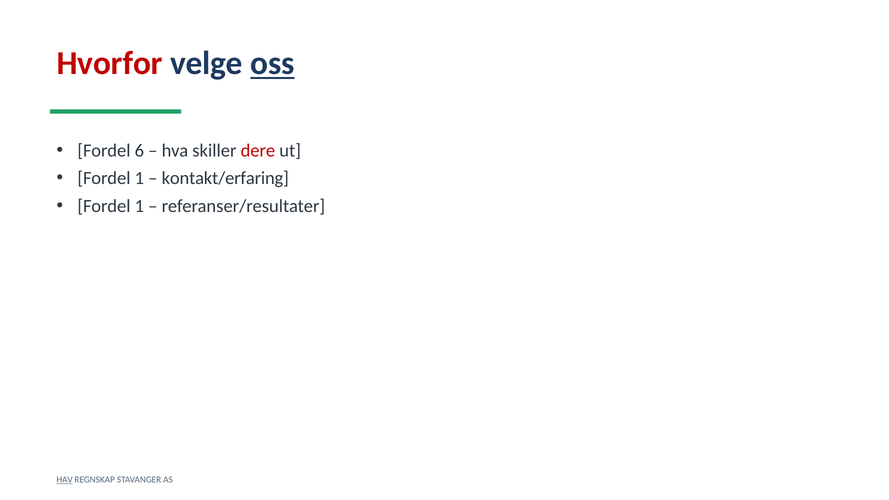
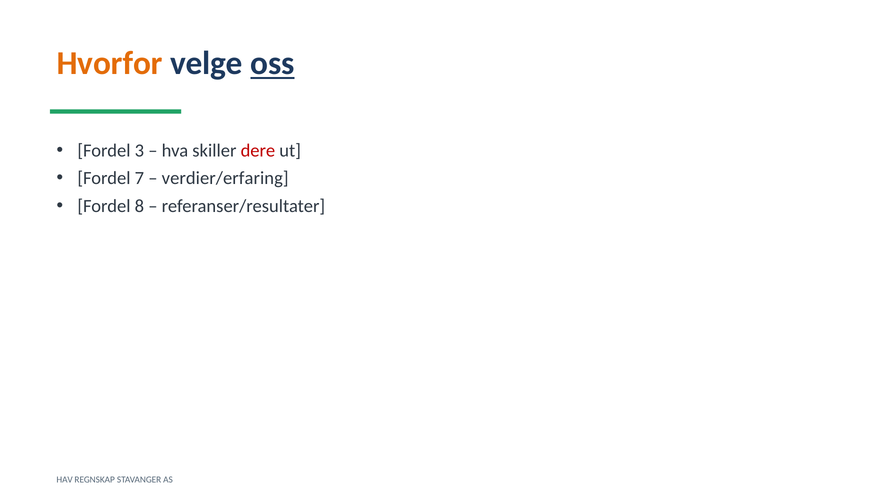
Hvorfor colour: red -> orange (110, 63)
6: 6 -> 3 (139, 151)
1: 1 -> 7 (139, 178)
kontakt/erfaring: kontakt/erfaring -> verdier/erfaring (225, 178)
1: 1 -> 8 (139, 206)
HAV underline: present -> none (65, 480)
